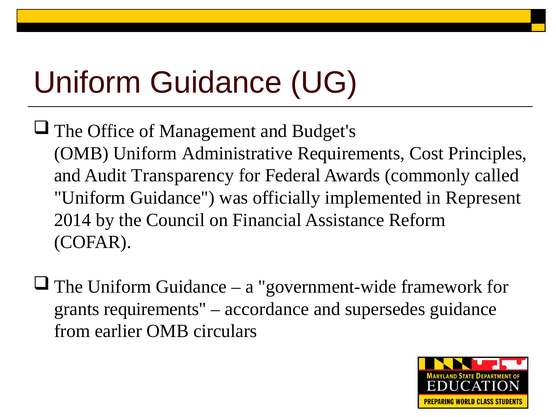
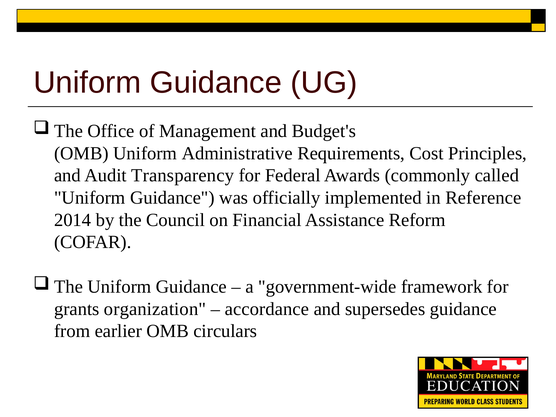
Represent: Represent -> Reference (483, 198)
grants requirements: requirements -> organization (155, 309)
